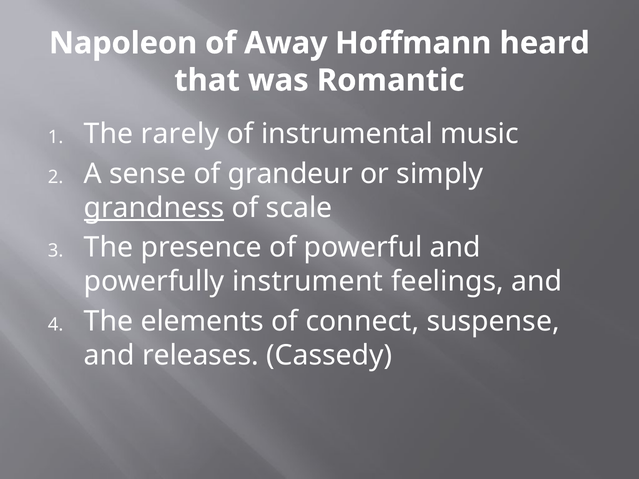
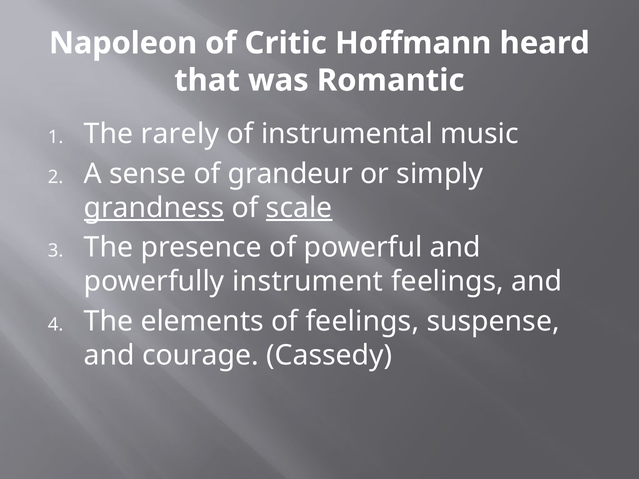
Away: Away -> Critic (286, 43)
scale underline: none -> present (299, 208)
of connect: connect -> feelings (362, 322)
releases: releases -> courage (200, 356)
